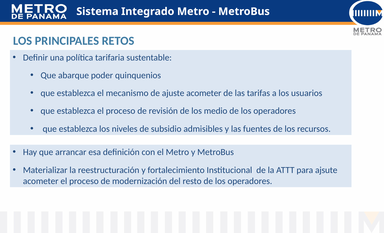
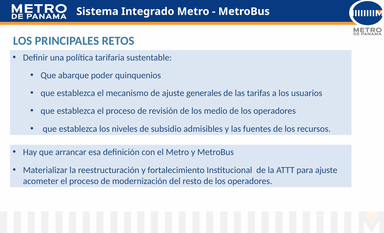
ajuste acometer: acometer -> generales (204, 93)
para ajsute: ajsute -> ajuste (326, 170)
